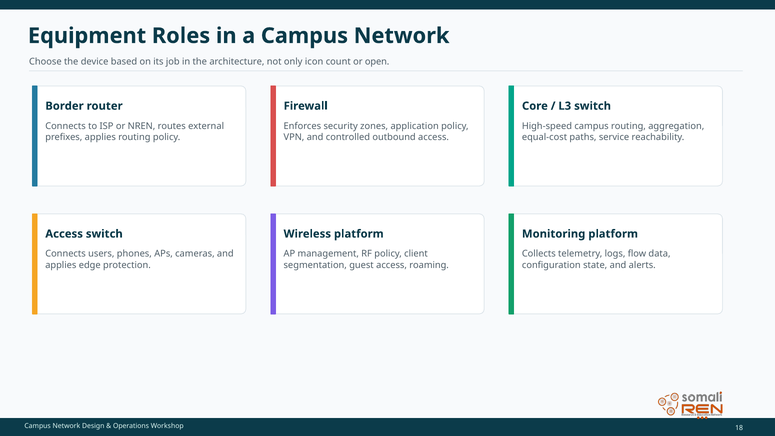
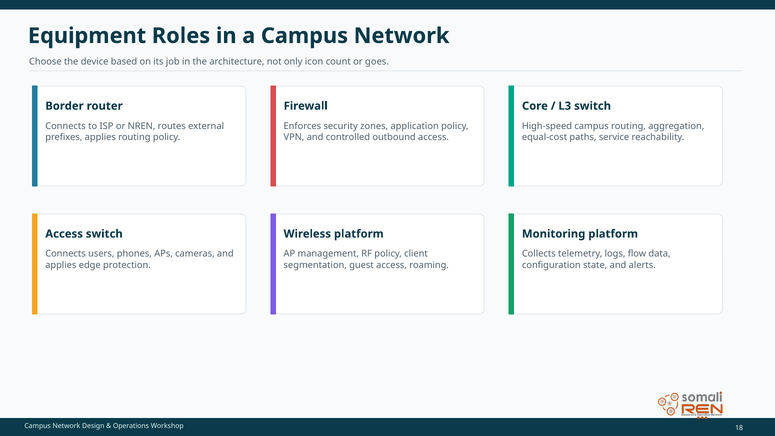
open: open -> goes (377, 62)
